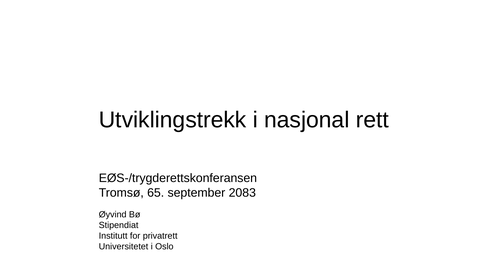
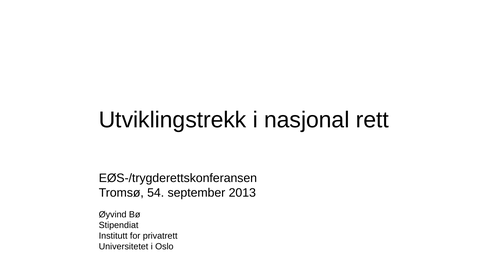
65: 65 -> 54 (156, 193)
2083: 2083 -> 2013 (242, 193)
